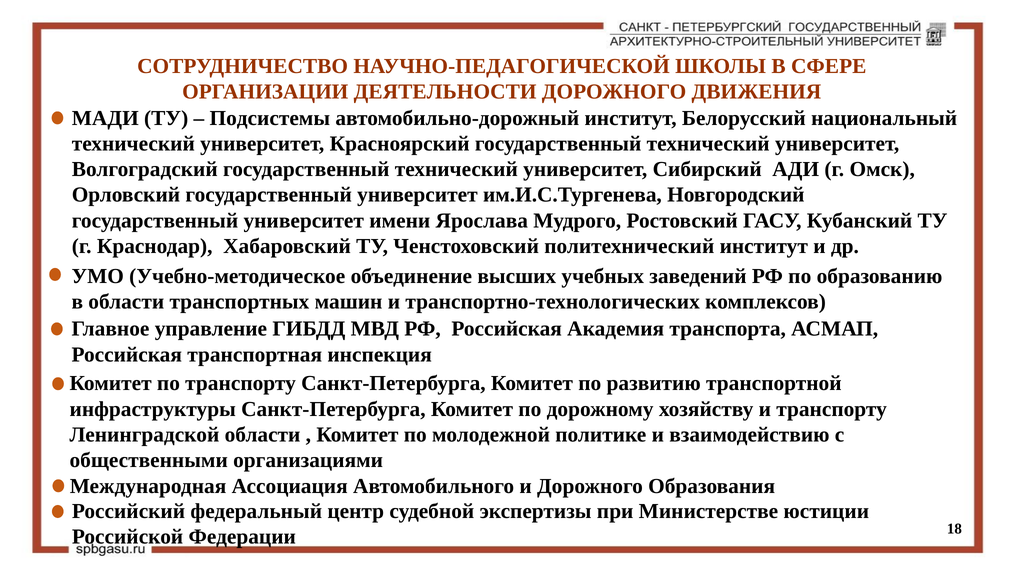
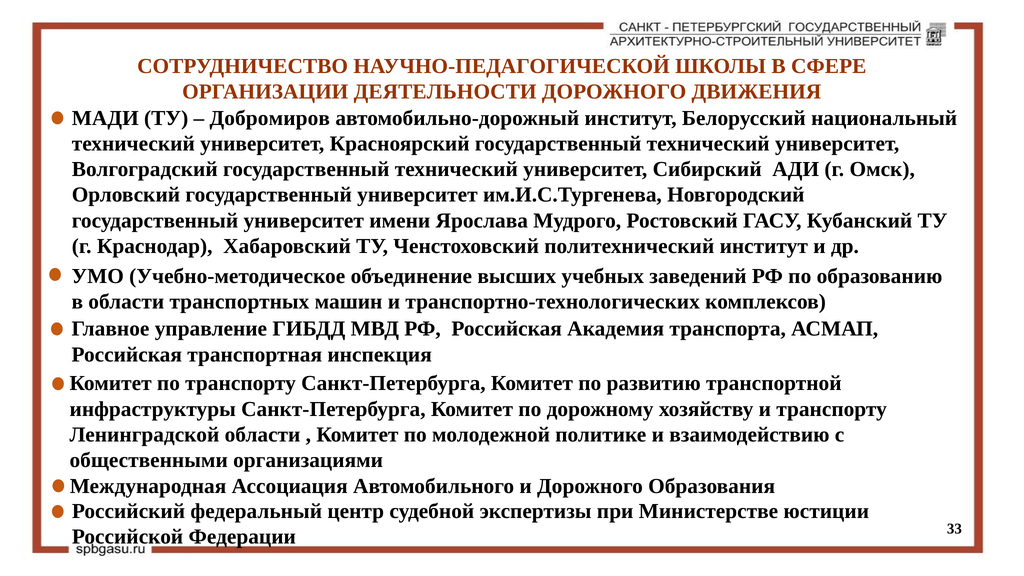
Подсистемы: Подсистемы -> Добромиров (270, 118)
18: 18 -> 33 (954, 529)
